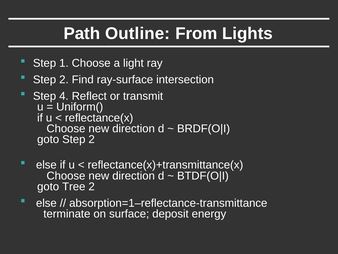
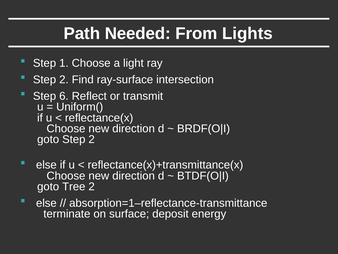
Outline: Outline -> Needed (138, 34)
4: 4 -> 6 (64, 96)
